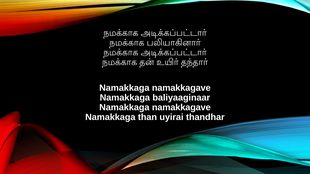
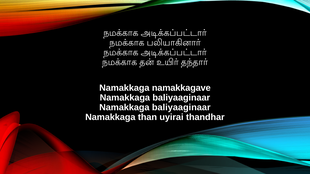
namakkagave: namakkagave -> baliyaaginaar (181, 108)
